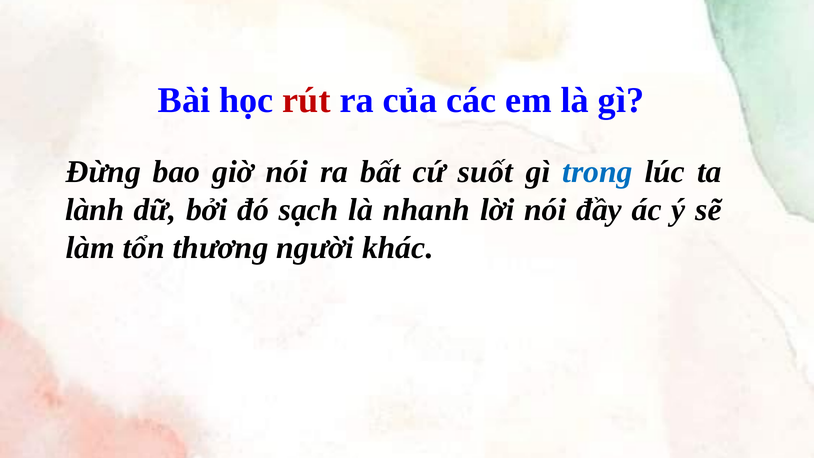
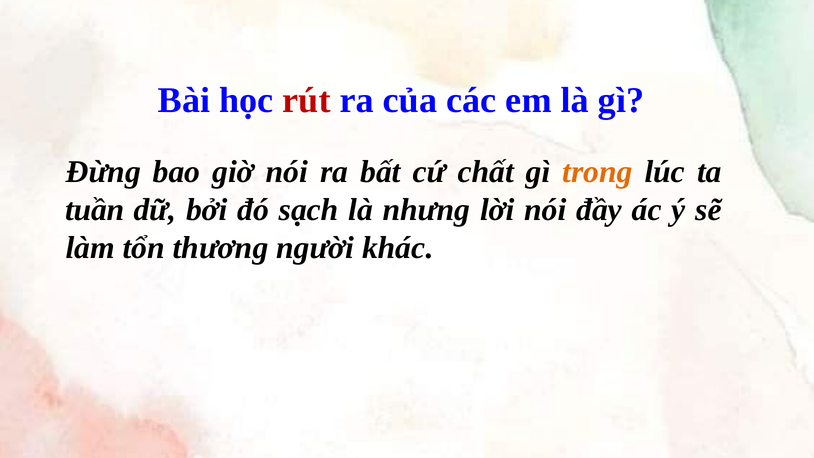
suốt: suốt -> chất (486, 172)
trong colour: blue -> orange (597, 172)
lành: lành -> tuần (95, 210)
nhanh: nhanh -> nhưng (426, 210)
